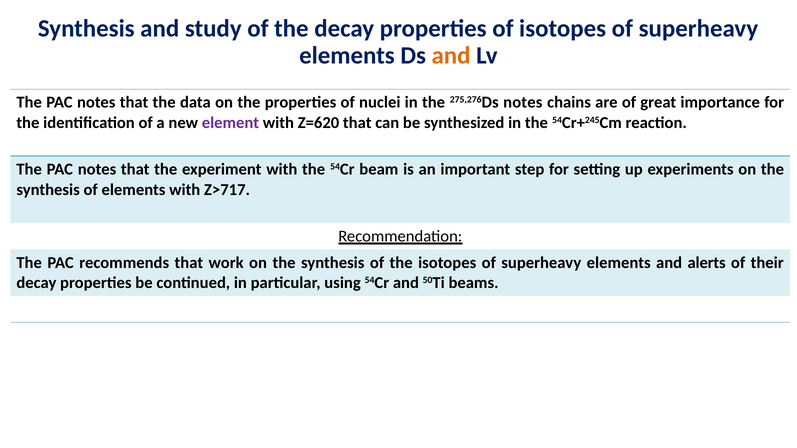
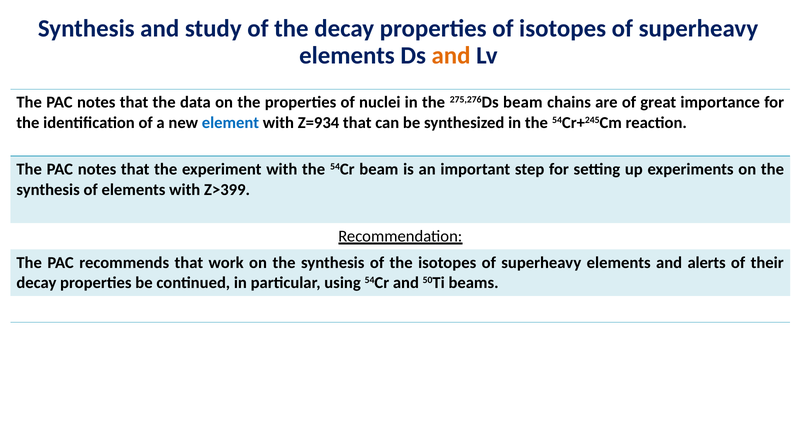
275,276Ds notes: notes -> beam (523, 103)
element colour: purple -> blue (230, 123)
Z=620: Z=620 -> Z=934 (318, 123)
Z>717: Z>717 -> Z>399 (227, 190)
